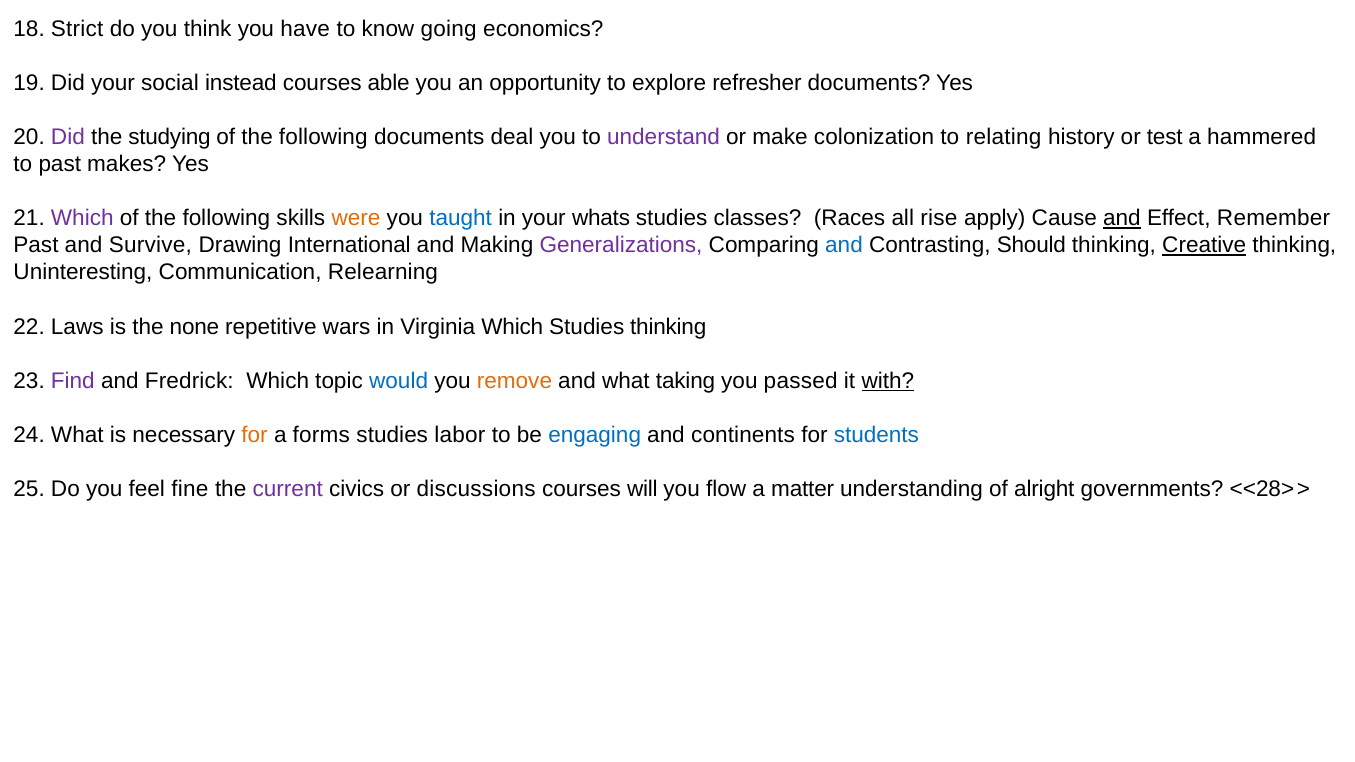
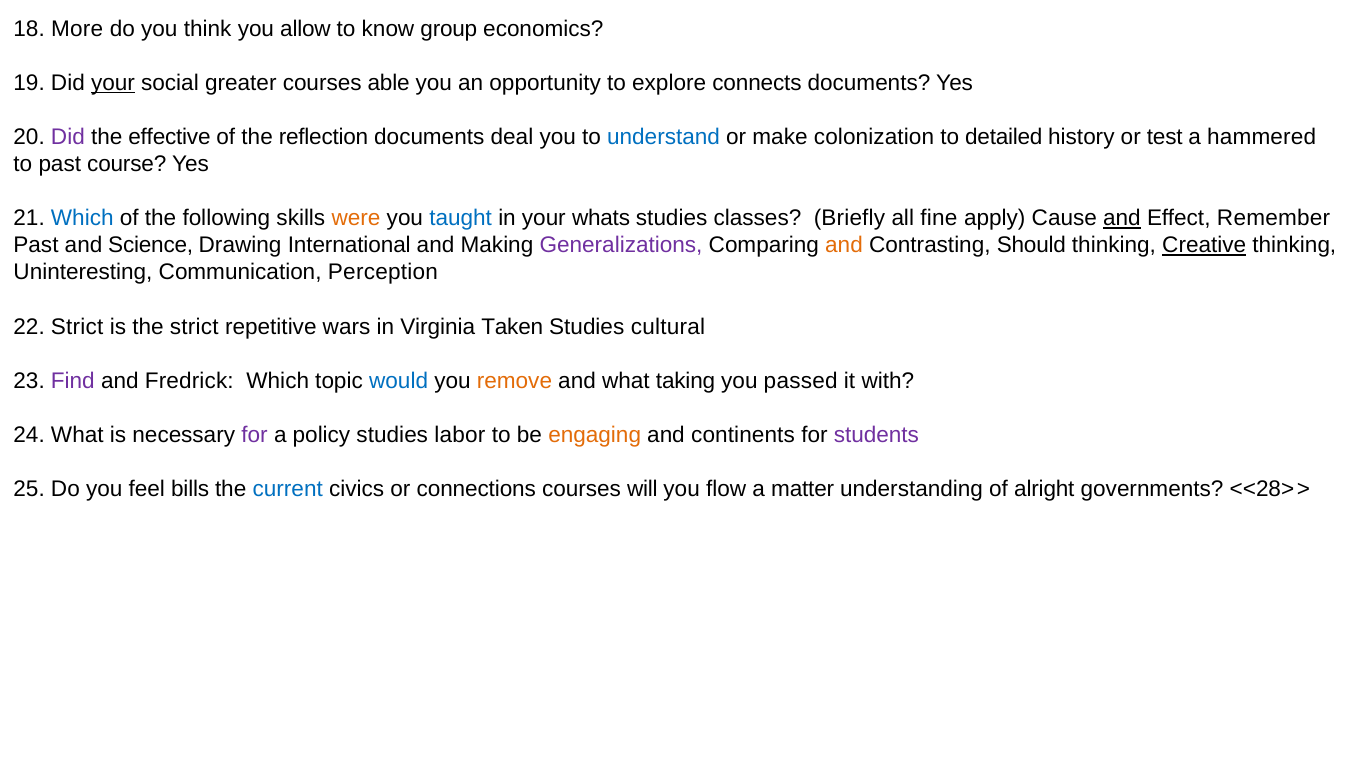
Strict: Strict -> More (77, 29)
have: have -> allow (305, 29)
going: going -> group (449, 29)
your underline: none -> present (113, 83)
instead: instead -> greater (241, 83)
refresher: refresher -> connects (757, 83)
studying: studying -> effective (169, 137)
following: following -> reflection (324, 137)
understand colour: purple -> blue (664, 137)
relating: relating -> detailed (1004, 137)
makes: makes -> course (127, 164)
Which colour: purple -> blue (82, 218)
Races: Races -> Briefly (849, 218)
rise: rise -> fine (939, 218)
Survive: Survive -> Science (151, 245)
and colour: blue -> orange (844, 245)
Relearning: Relearning -> Perception (383, 273)
22 Laws: Laws -> Strict (77, 327)
the none: none -> strict (194, 327)
Virginia Which: Which -> Taken (512, 327)
Studies thinking: thinking -> cultural (668, 327)
with underline: present -> none (888, 381)
for colour: orange -> purple (254, 435)
forms: forms -> policy (321, 435)
engaging colour: blue -> orange (595, 435)
students colour: blue -> purple (876, 435)
fine: fine -> bills (190, 489)
current colour: purple -> blue (288, 489)
discussions: discussions -> connections (476, 489)
